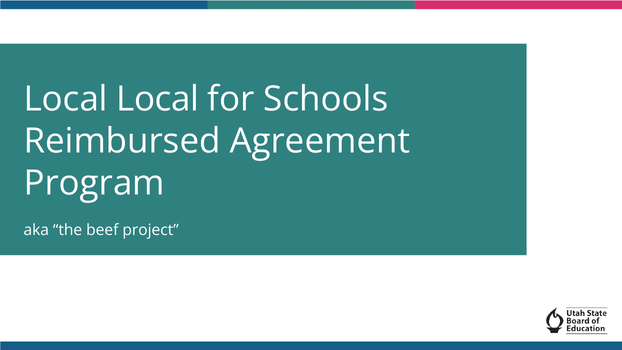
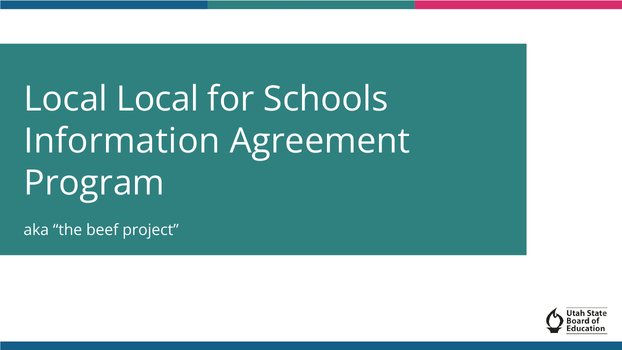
Reimbursed: Reimbursed -> Information (122, 141)
